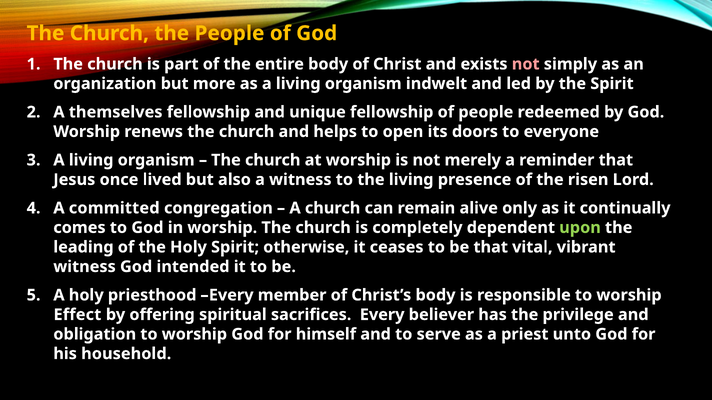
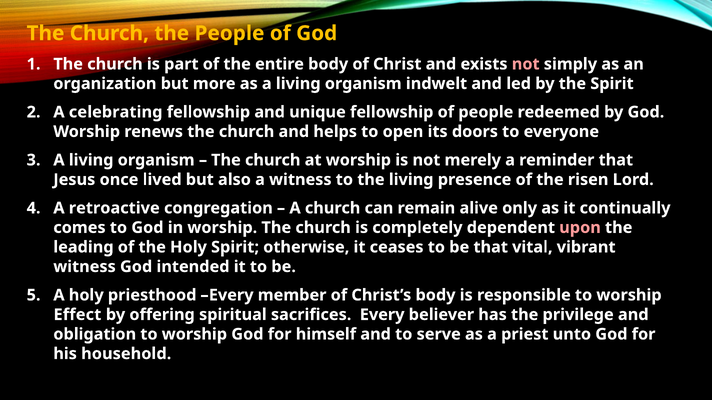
themselves: themselves -> celebrating (116, 112)
committed: committed -> retroactive (114, 208)
upon colour: light green -> pink (580, 228)
